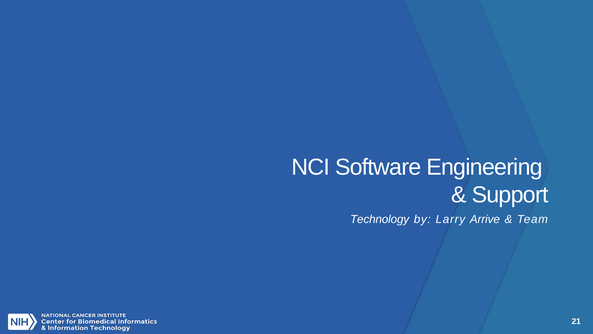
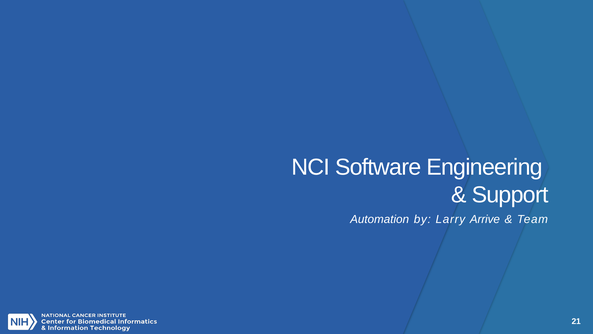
Technology: Technology -> Automation (380, 219)
